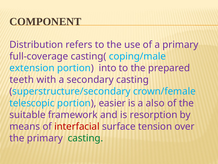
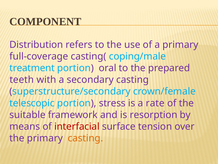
extension: extension -> treatment (32, 68)
into: into -> oral (108, 68)
easier: easier -> stress (112, 103)
also: also -> rate (155, 103)
casting colour: green -> orange (85, 138)
